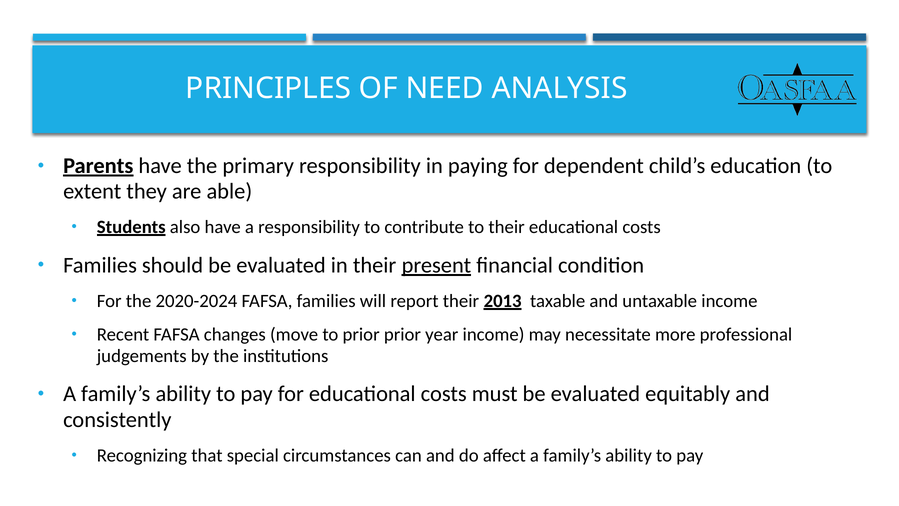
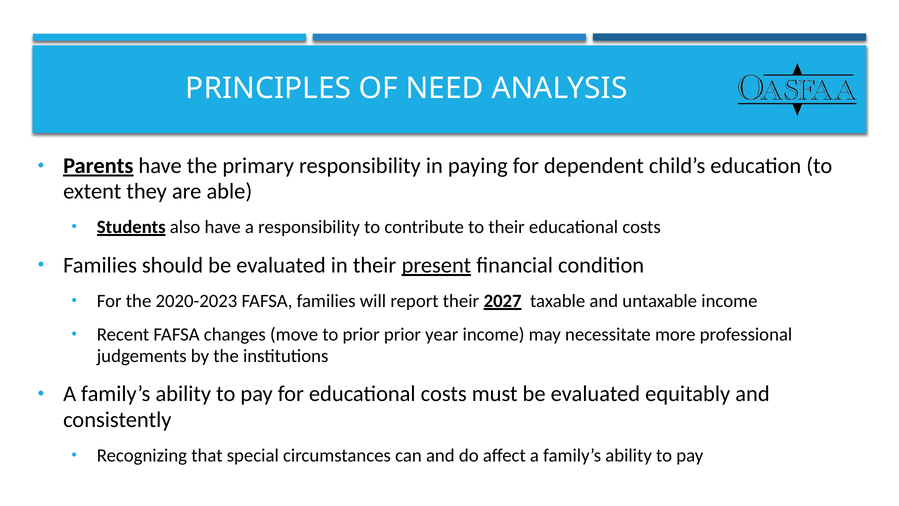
2020-2024: 2020-2024 -> 2020-2023 (196, 301)
2013: 2013 -> 2027 (503, 301)
